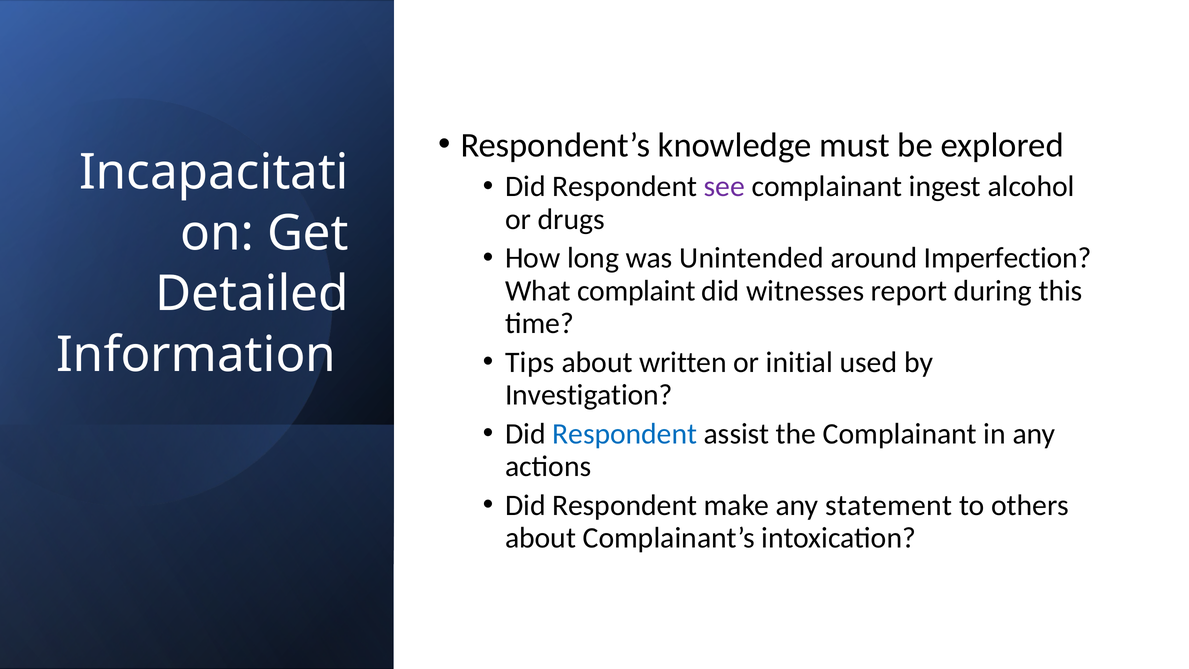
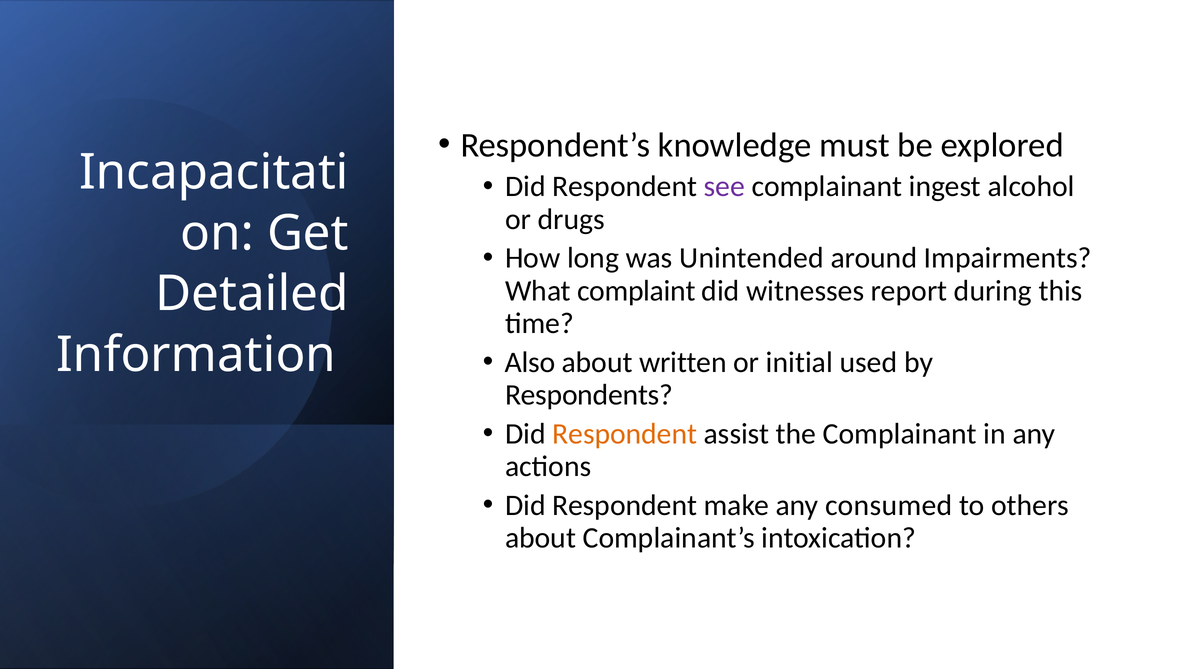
Imperfection: Imperfection -> Impairments (1008, 258)
Tips: Tips -> Also (530, 362)
Investigation: Investigation -> Respondents (589, 395)
Respondent colour: blue -> orange (625, 434)
statement: statement -> consumed (889, 505)
